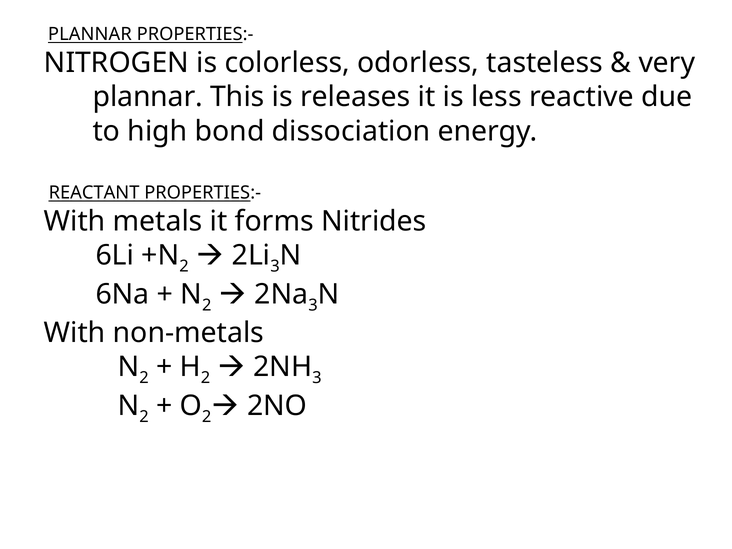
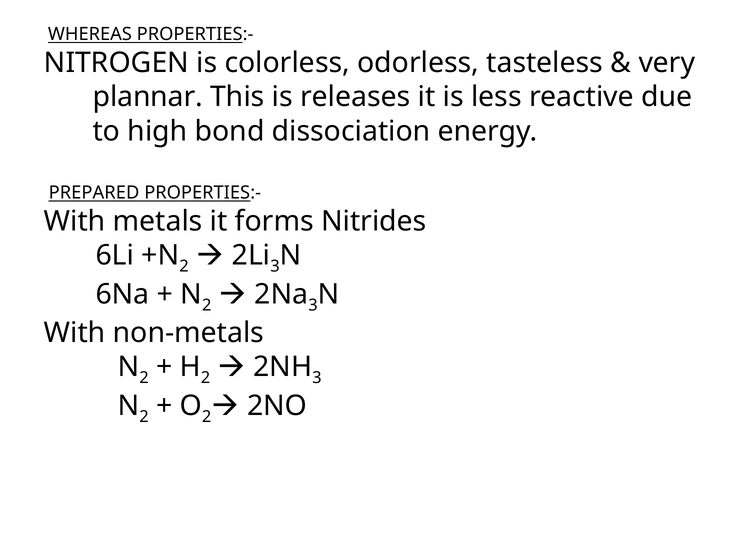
PLANNAR: PLANNAR -> WHEREAS (90, 34)
REACTANT: REACTANT -> PREPARED (94, 193)
